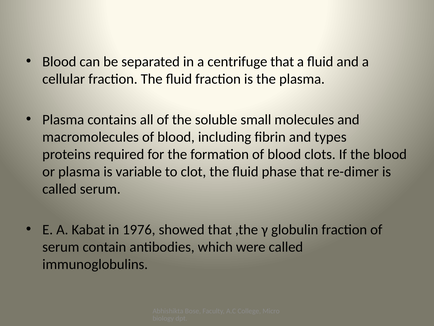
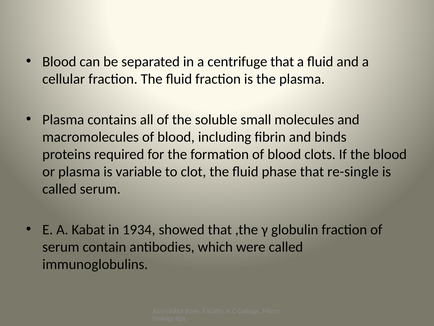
types: types -> binds (330, 137)
re-dimer: re-dimer -> re-single (353, 171)
1976: 1976 -> 1934 (139, 229)
